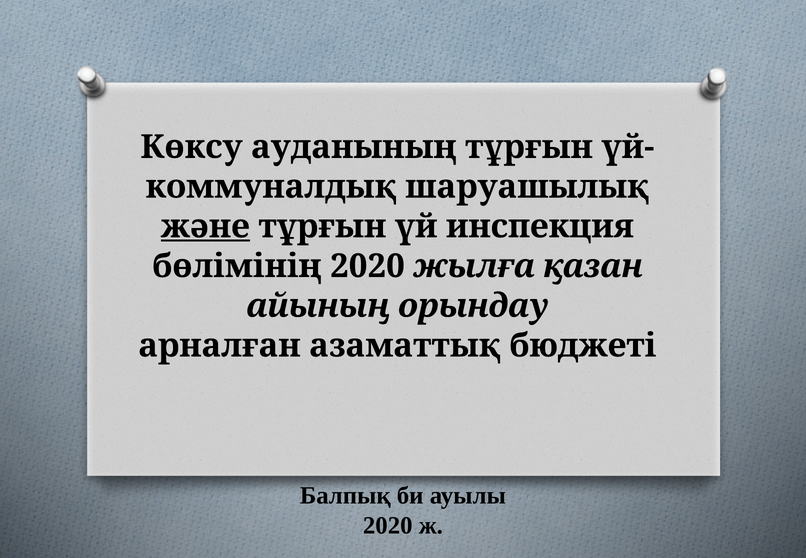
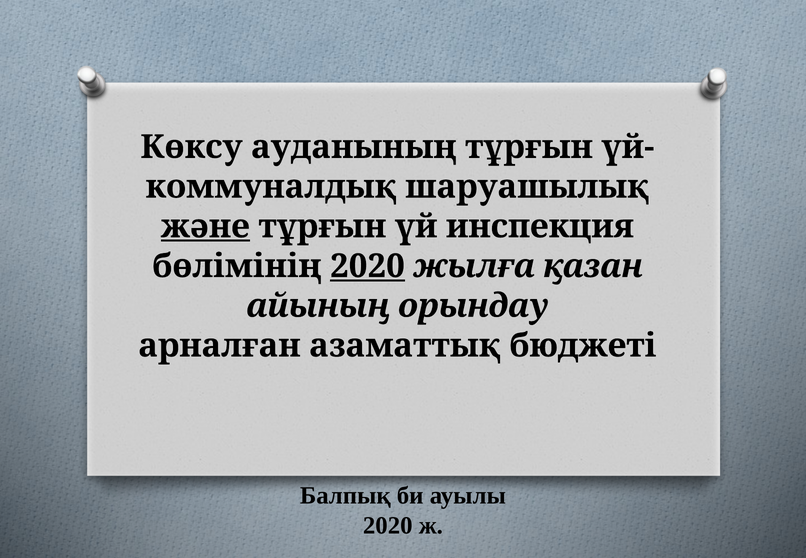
2020 underline: none -> present (367, 266)
